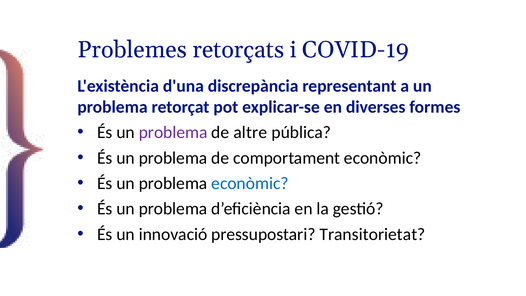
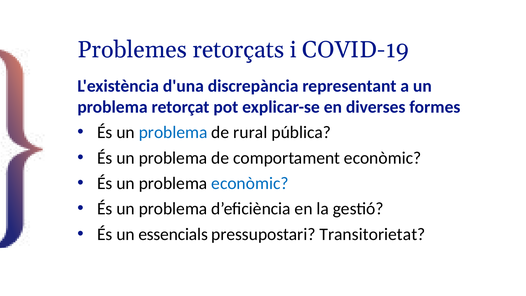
problema colour: purple -> blue (173, 132)
altre: altre -> rural (250, 132)
innovació: innovació -> essencials (173, 234)
